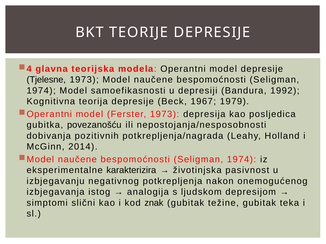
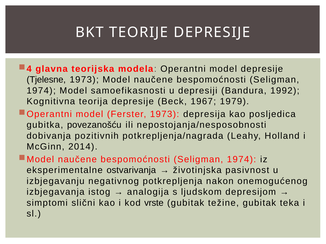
karakterizira: karakterizira -> ostvarivanja (131, 171)
znak: znak -> vrste (154, 203)
